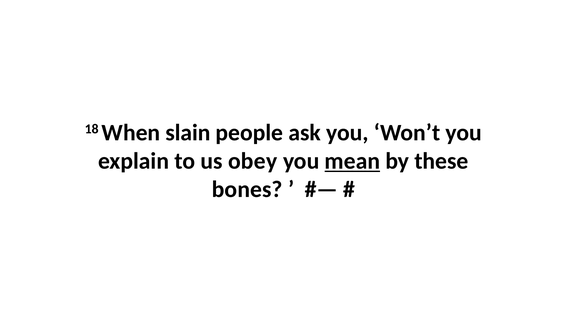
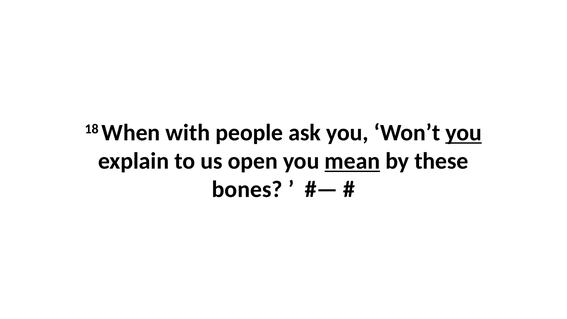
slain: slain -> with (188, 133)
you underline: none -> present (464, 133)
obey: obey -> open (253, 161)
